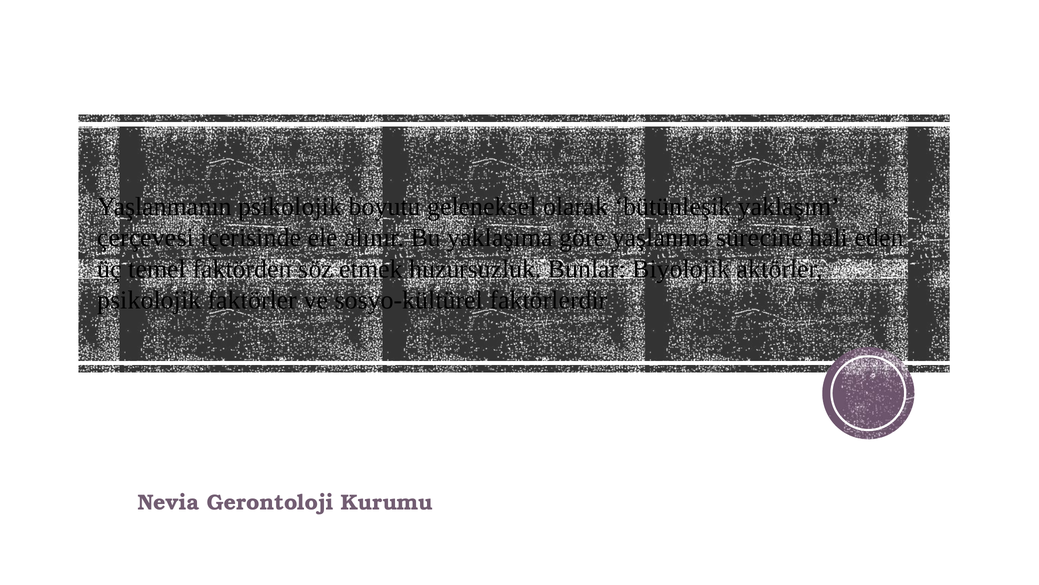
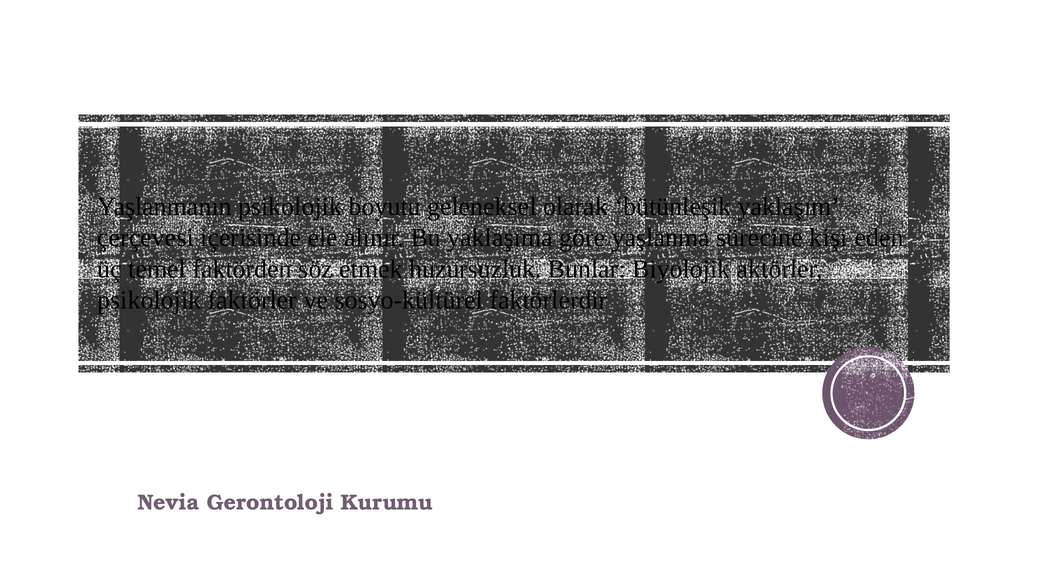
hali: hali -> kişi (828, 238)
